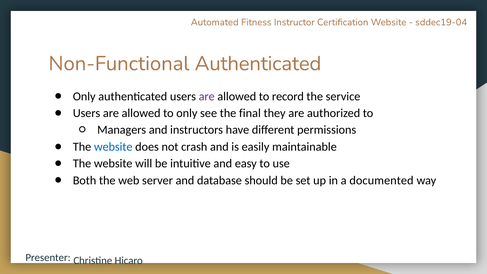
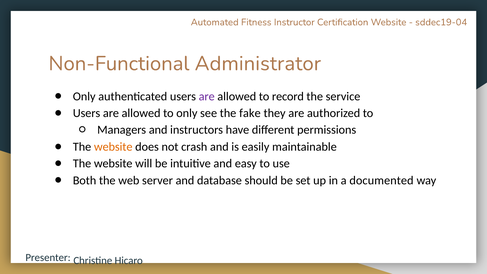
Non-Functional Authenticated: Authenticated -> Administrator (258, 63)
final: final -> fake (250, 113)
website colour: blue -> orange (113, 147)
